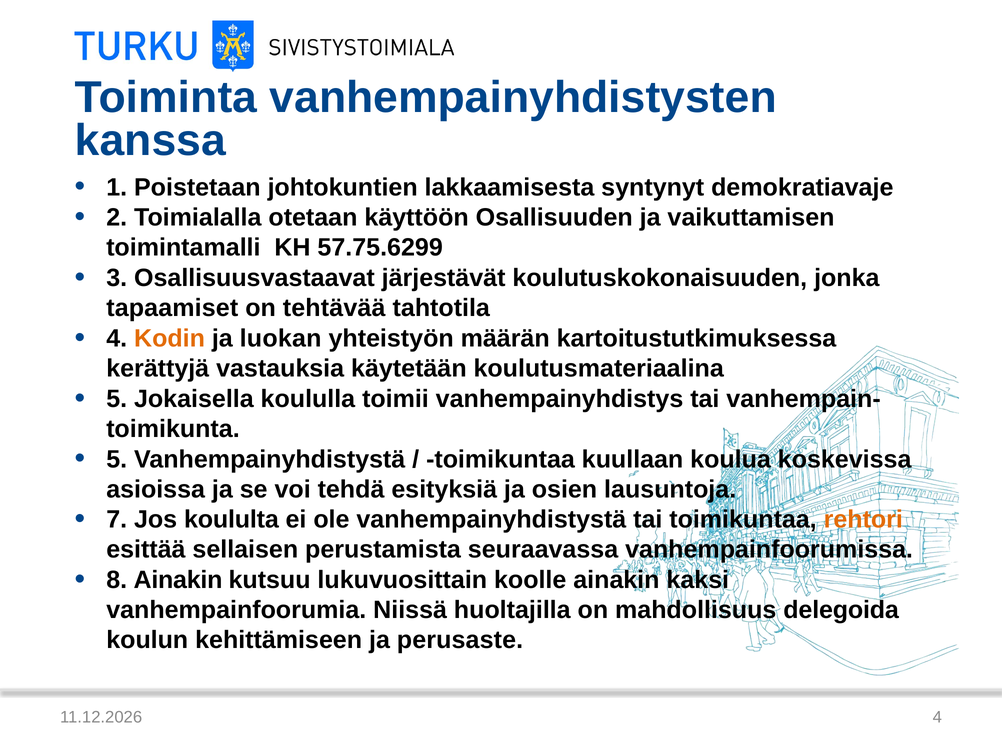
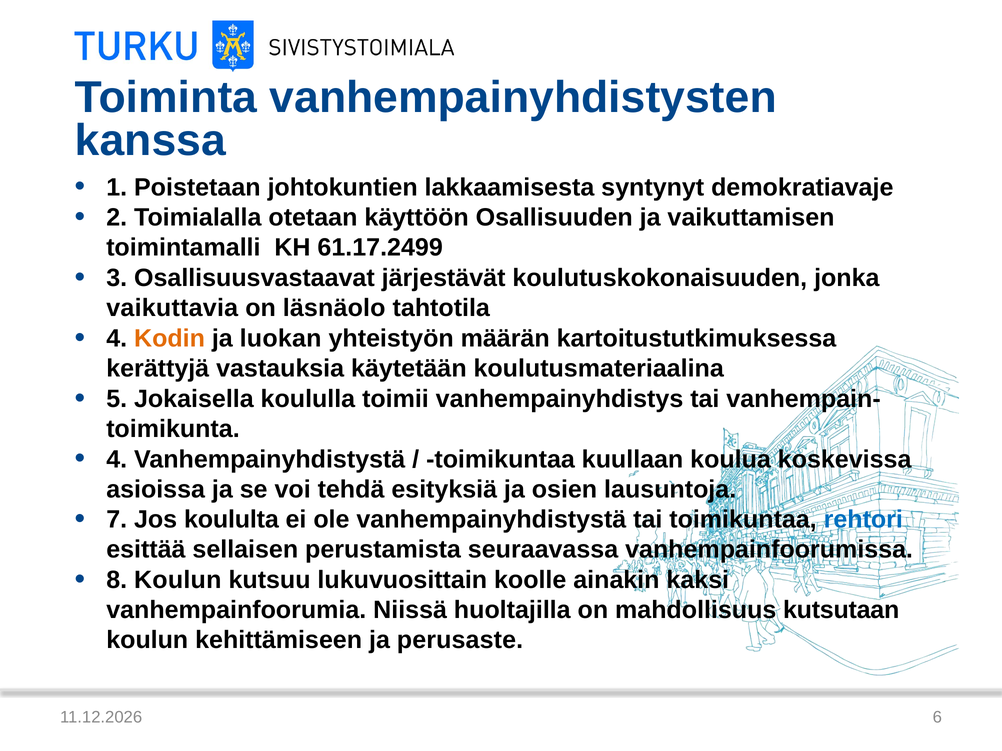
57.75.6299: 57.75.6299 -> 61.17.2499 (380, 248)
tapaamiset: tapaamiset -> vaikuttavia (172, 308)
tehtävää: tehtävää -> läsnäolo (334, 308)
5: 5 -> 4 (117, 460)
rehtori colour: orange -> blue (863, 520)
8 Ainakin: Ainakin -> Koulun (178, 580)
delegoida: delegoida -> kutsutaan (841, 610)
4: 4 -> 6 (937, 718)
